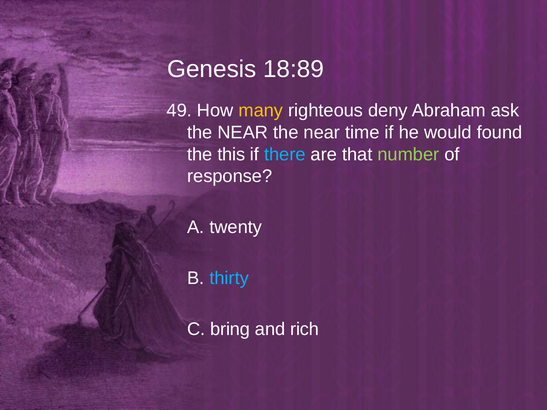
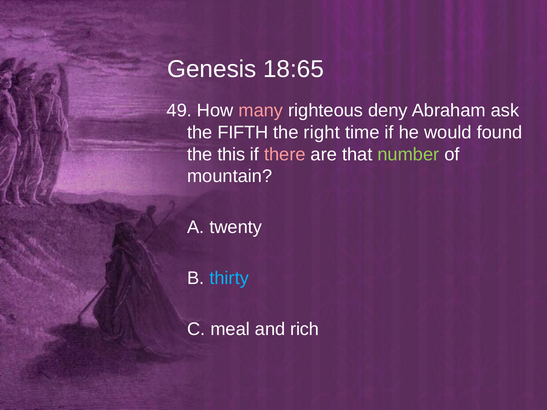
18:89: 18:89 -> 18:65 (294, 69)
many colour: yellow -> pink (261, 111)
NEAR: NEAR -> FIFTH (243, 133)
near: near -> right (322, 133)
there colour: light blue -> pink (285, 154)
response: response -> mountain (230, 176)
bring: bring -> meal (230, 329)
